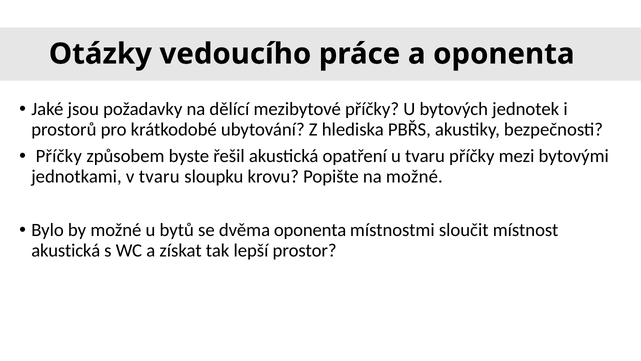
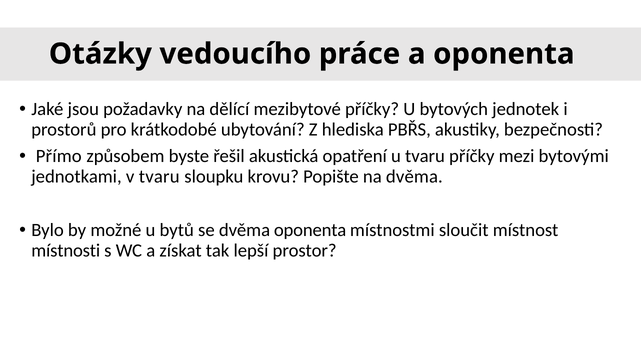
Příčky: Příčky -> Přímo (59, 156)
na možné: možné -> dvěma (414, 176)
akustická: akustická -> místnosti (66, 250)
